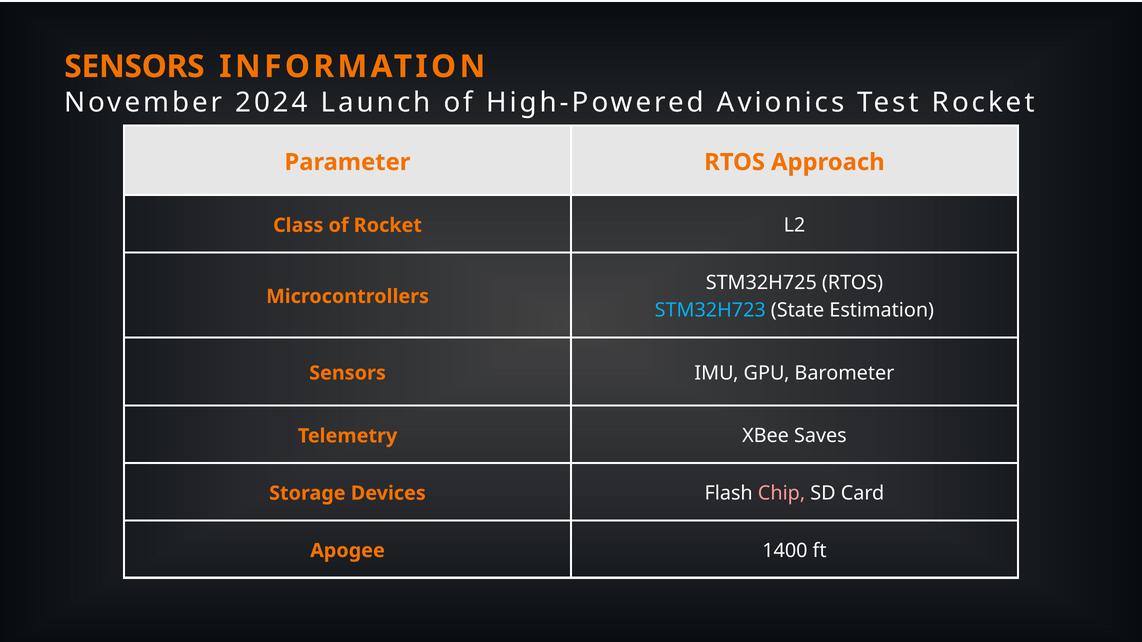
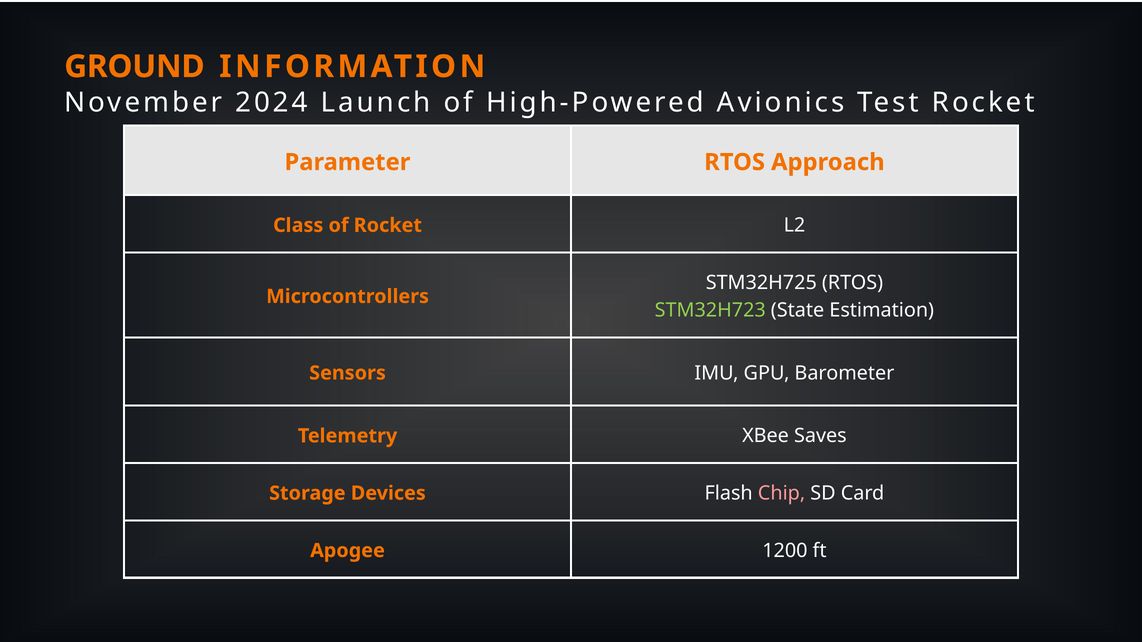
SENSORS: SENSORS -> GROUND (134, 67)
STM32H723 colour: light blue -> light green (710, 310)
1400: 1400 -> 1200 (785, 551)
